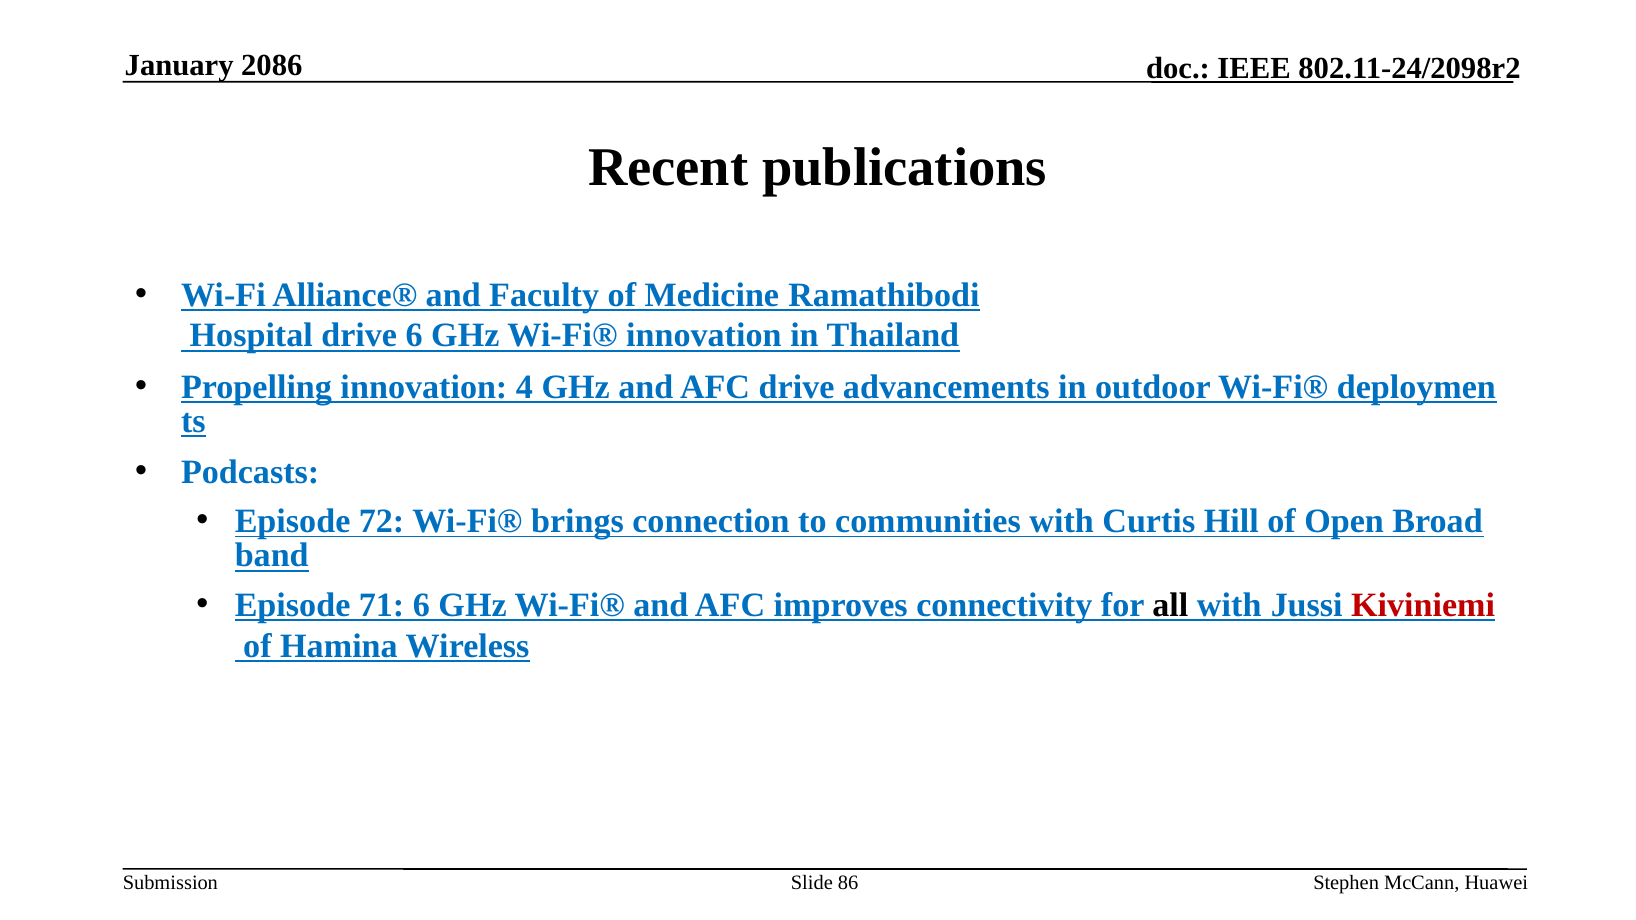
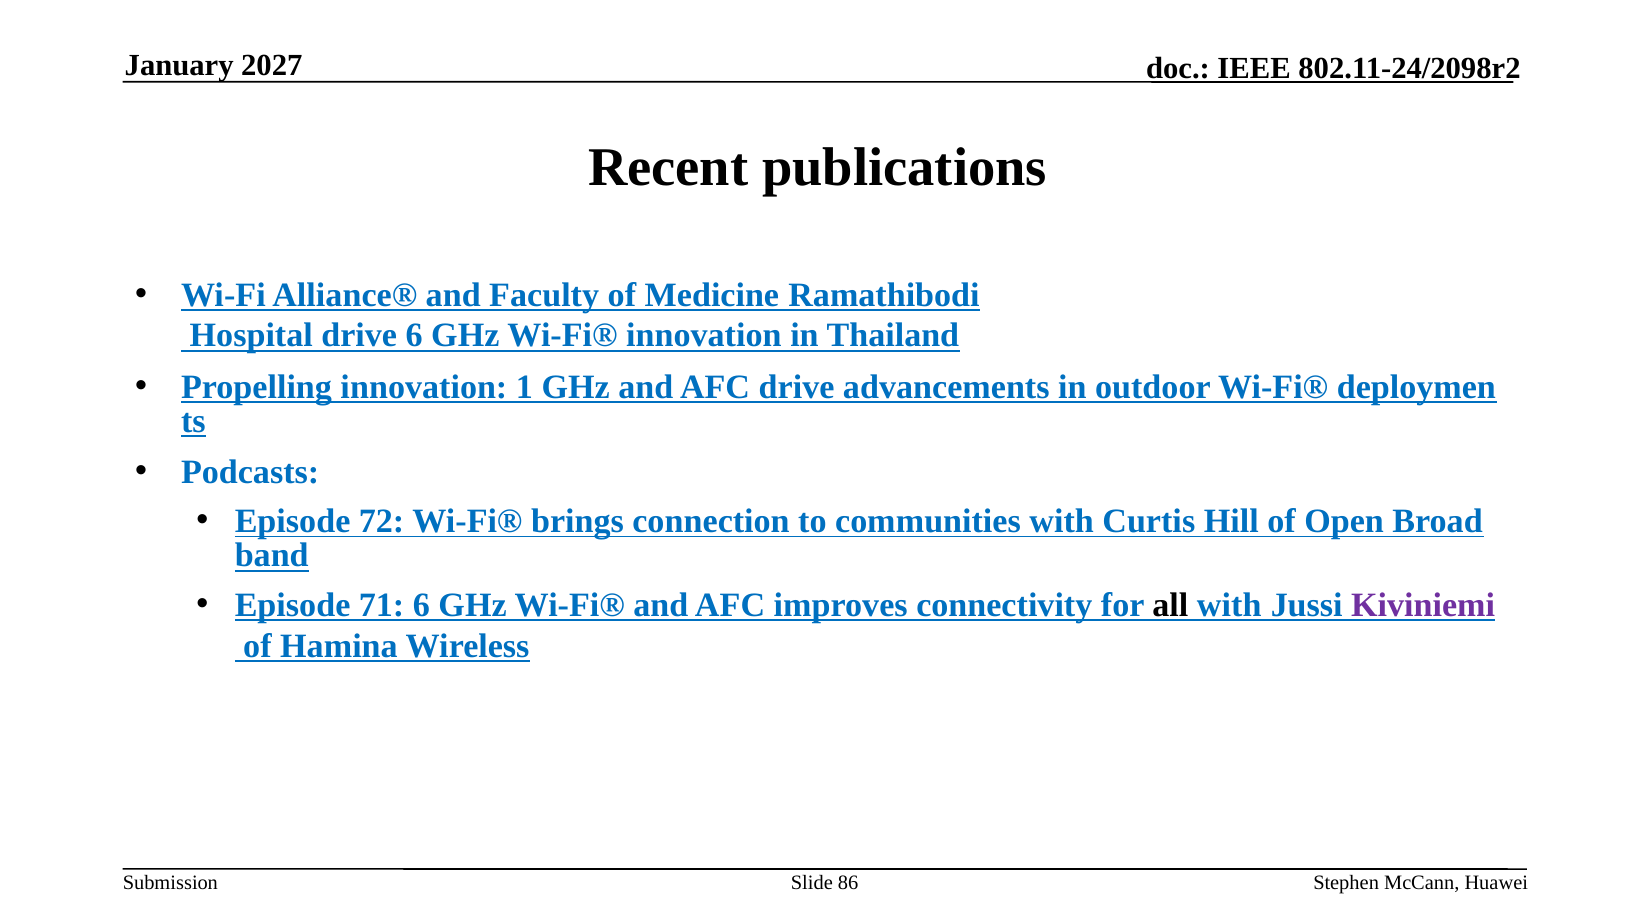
2086: 2086 -> 2027 (272, 65)
4: 4 -> 1 (524, 387)
Kiviniemi colour: red -> purple (1423, 605)
